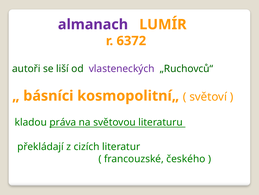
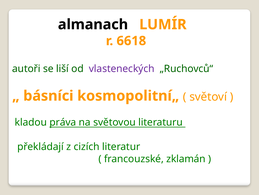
almanach colour: purple -> black (93, 24)
6372: 6372 -> 6618 (131, 41)
českého: českého -> zklamán (186, 158)
